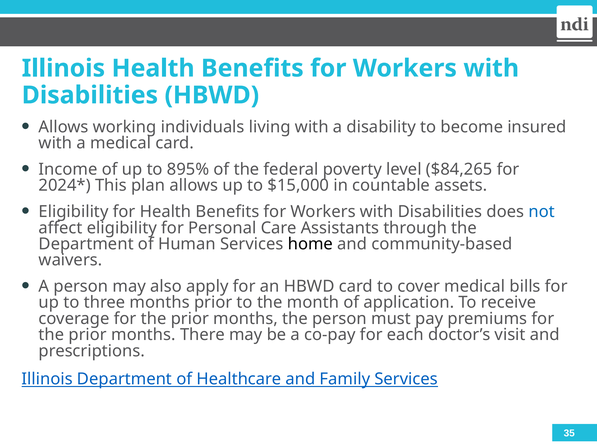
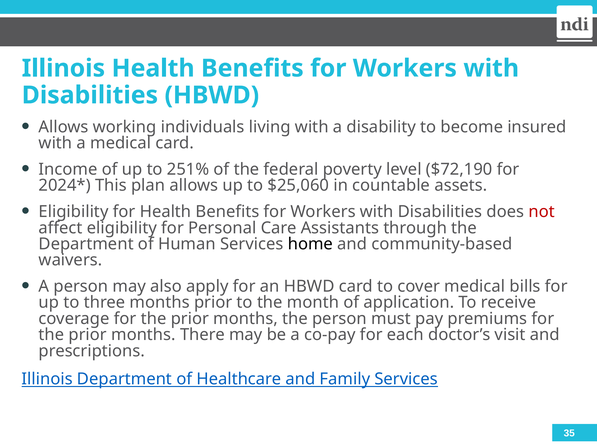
895%: 895% -> 251% (188, 169)
$84,265: $84,265 -> $72,190 (459, 169)
$15,000: $15,000 -> $25,060 (298, 185)
not colour: blue -> red (542, 212)
